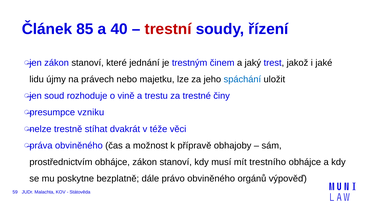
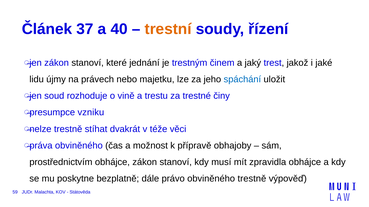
85: 85 -> 37 (85, 29)
trestní colour: red -> orange (168, 29)
trestního: trestního -> zpravidla (268, 163)
obviněného orgánů: orgánů -> trestně (252, 179)
